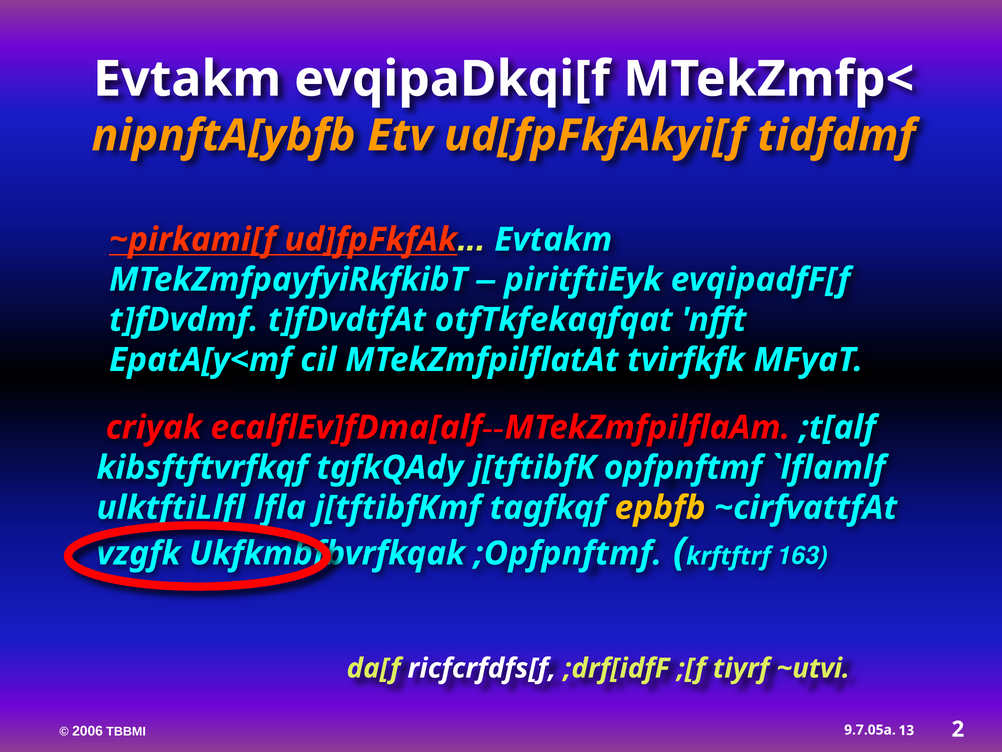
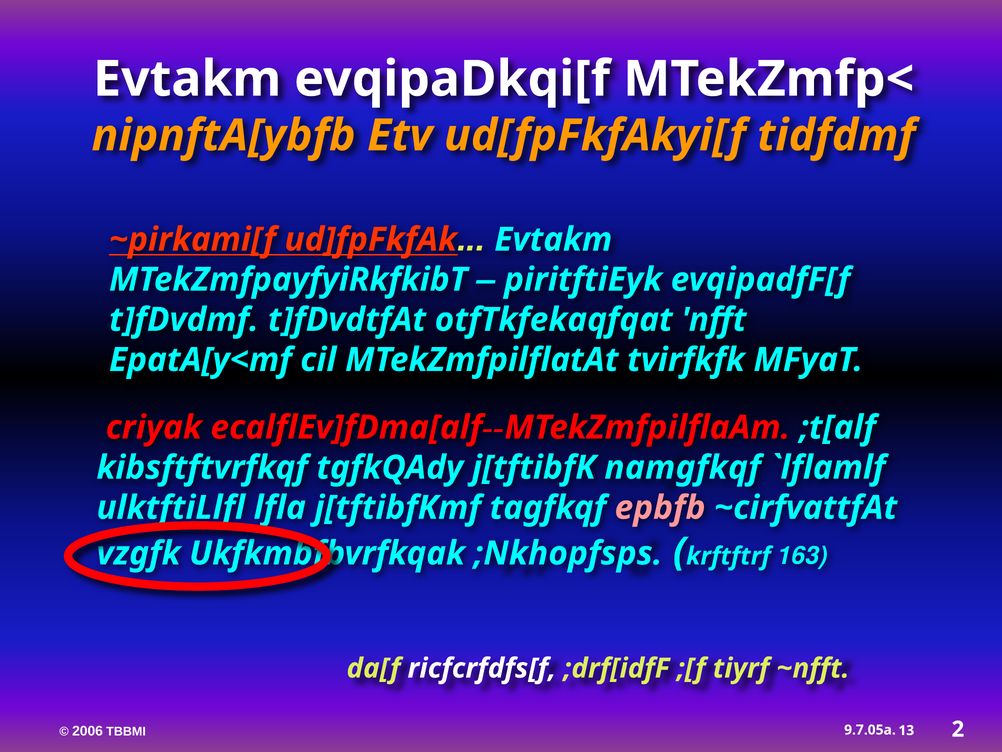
opfpnftmf: opfpnftmf -> namgfkqf (683, 467)
epbfb colour: yellow -> pink (660, 507)
;Opfpnftmf: ;Opfpnftmf -> ;Nkhopfsps (568, 553)
~utvi: ~utvi -> ~nfft (813, 668)
